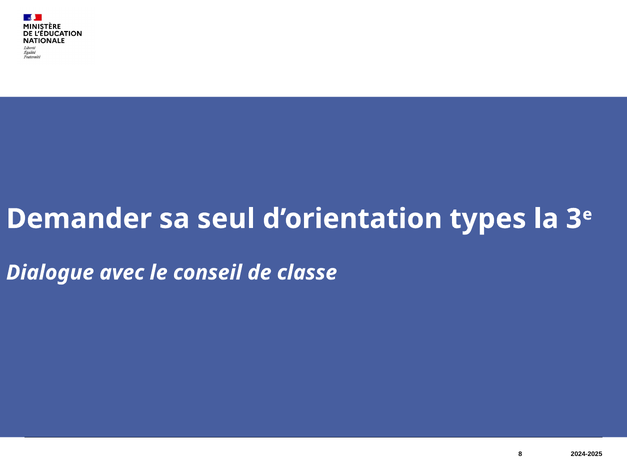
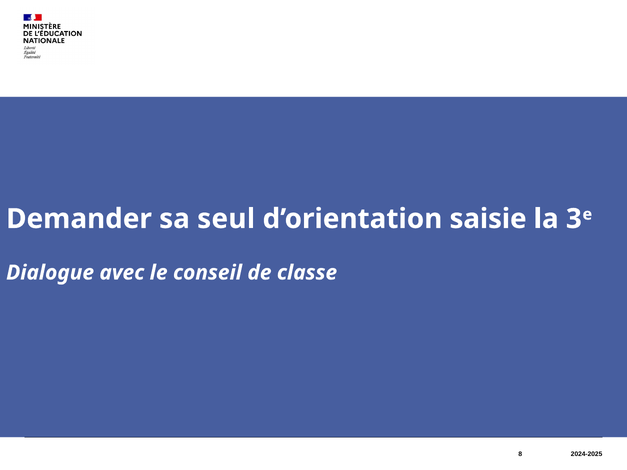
types: types -> saisie (488, 219)
